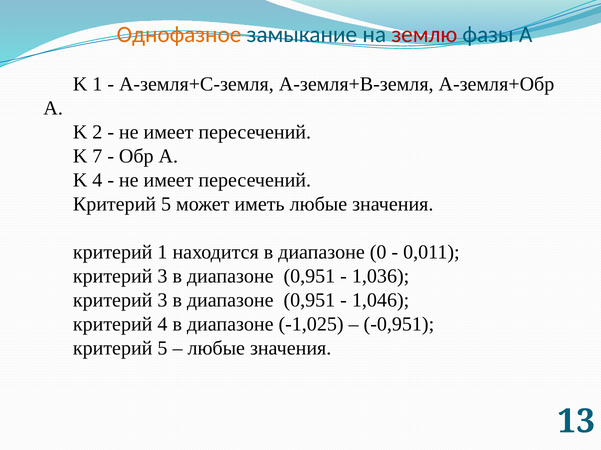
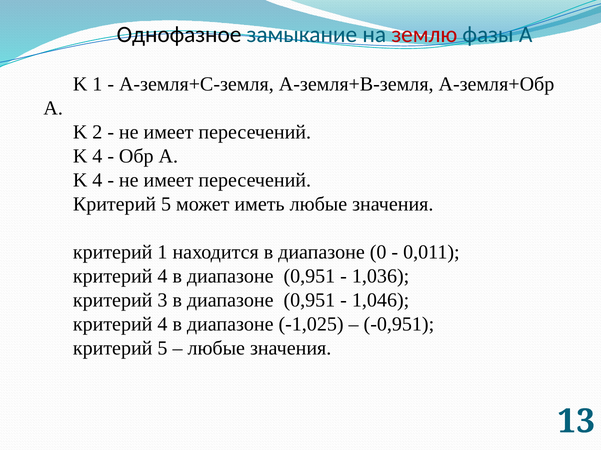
Однофазное colour: orange -> black (179, 34)
7: 7 -> 4 (97, 156)
3: 3 -> 4 (162, 277)
